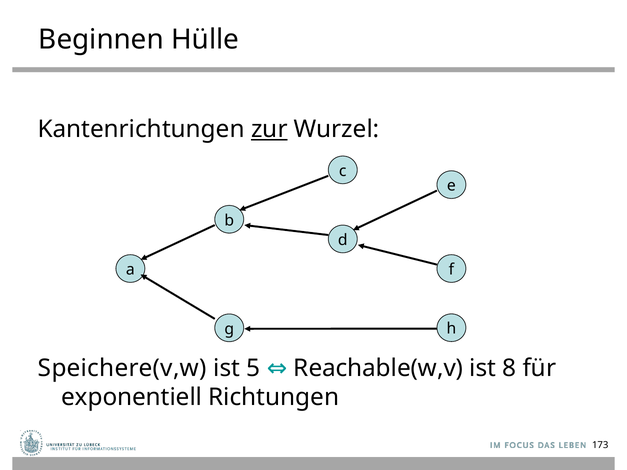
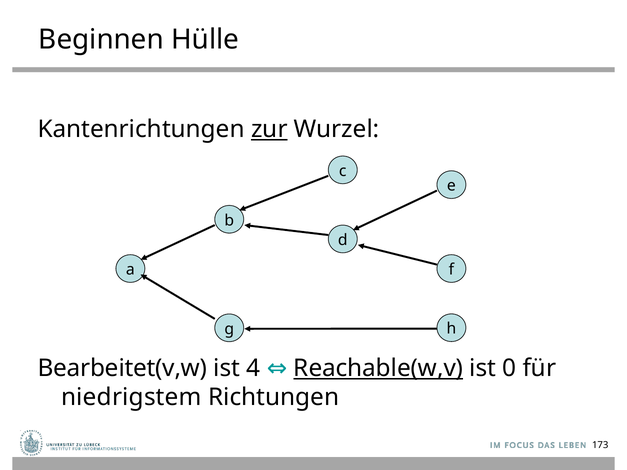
Speichere(v,w: Speichere(v,w -> Bearbeitet(v,w (122, 368)
5: 5 -> 4 (253, 368)
Reachable(w,v underline: none -> present (378, 368)
8: 8 -> 0 (509, 368)
exponentiell: exponentiell -> niedrigstem (131, 398)
